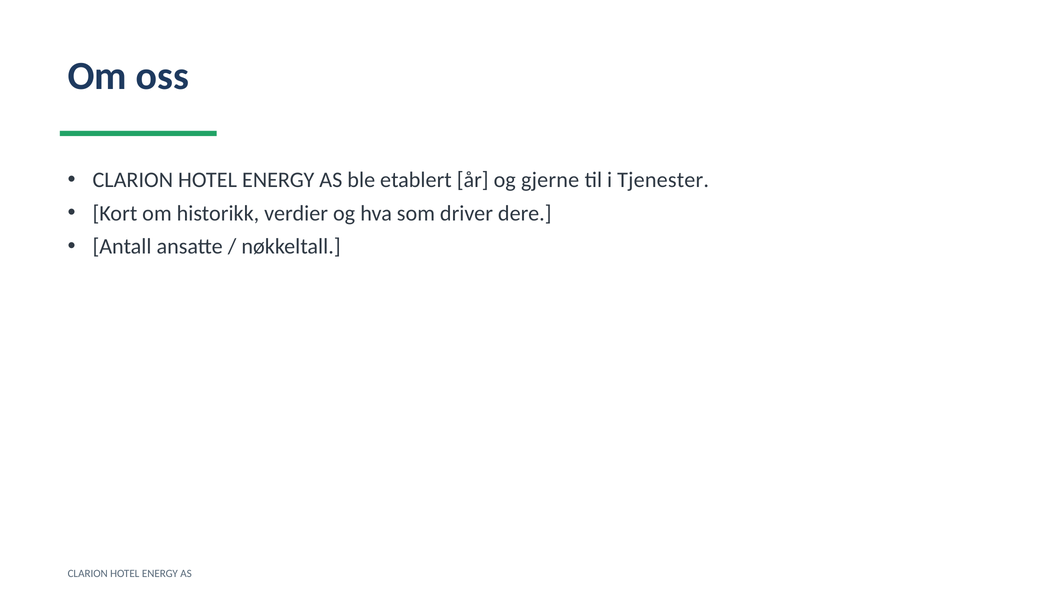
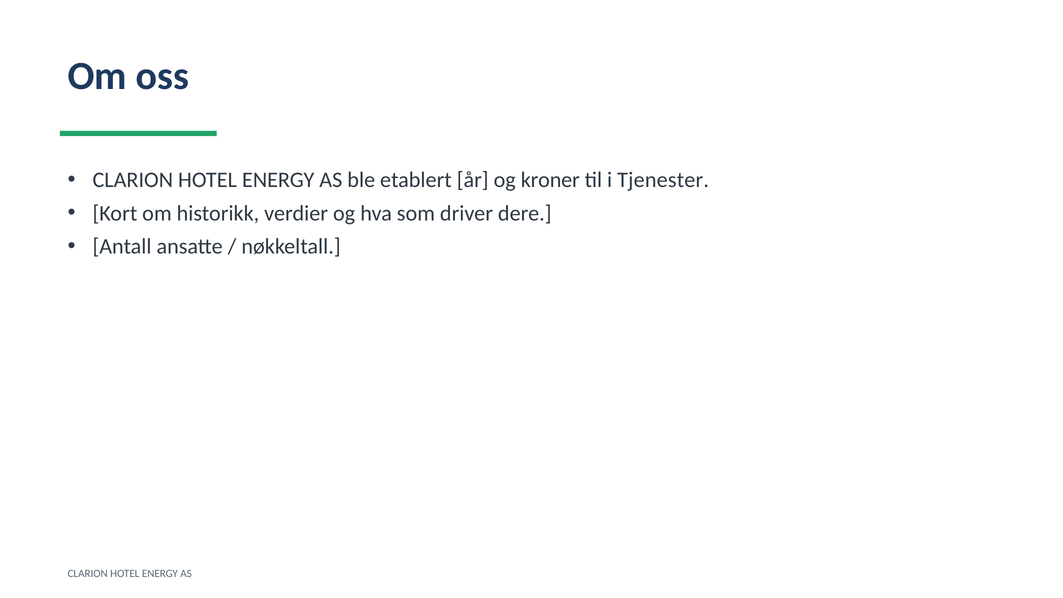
gjerne: gjerne -> kroner (550, 180)
